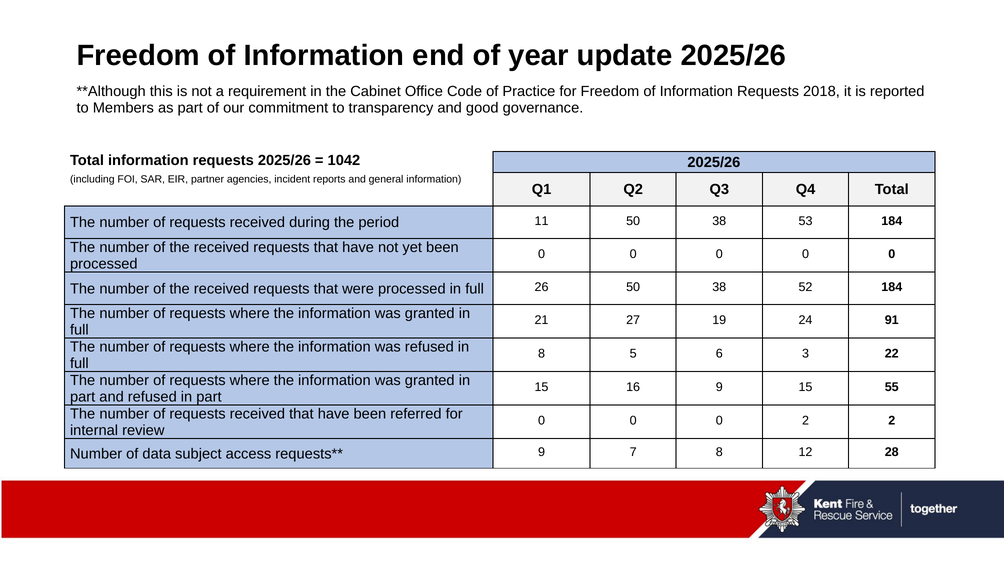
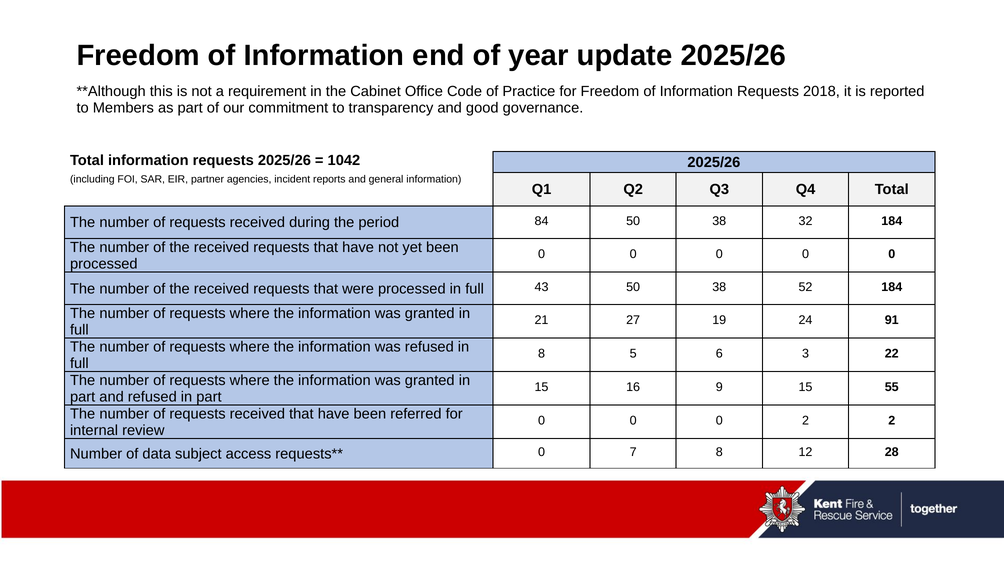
11: 11 -> 84 (542, 221)
53: 53 -> 32 (806, 221)
26: 26 -> 43 (542, 287)
9: 9 -> 0 (542, 452)
